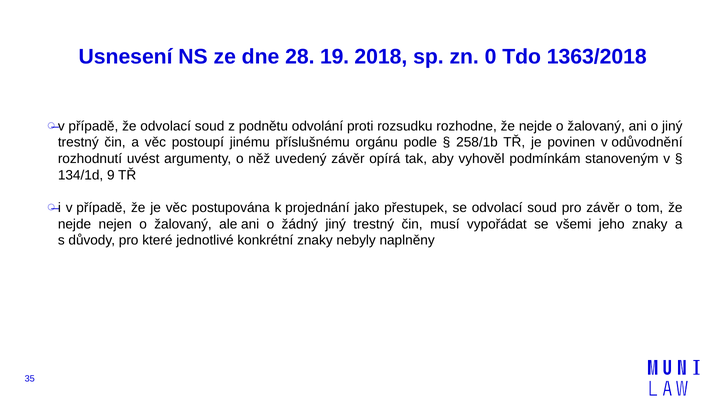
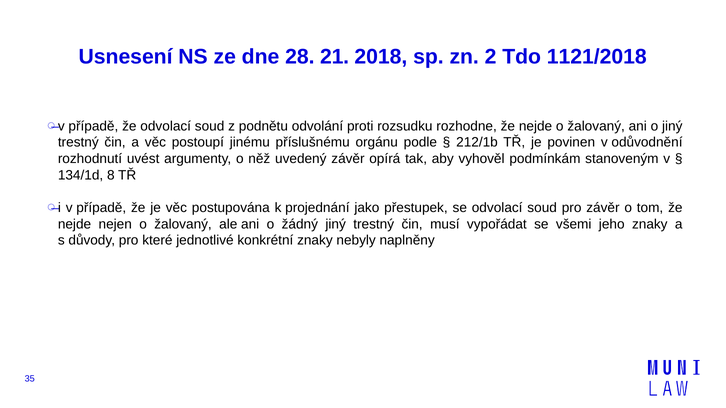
19: 19 -> 21 (335, 57)
0: 0 -> 2 (491, 57)
1363/2018: 1363/2018 -> 1121/2018 (597, 57)
258/1b: 258/1b -> 212/1b (477, 143)
9: 9 -> 8 (111, 175)
